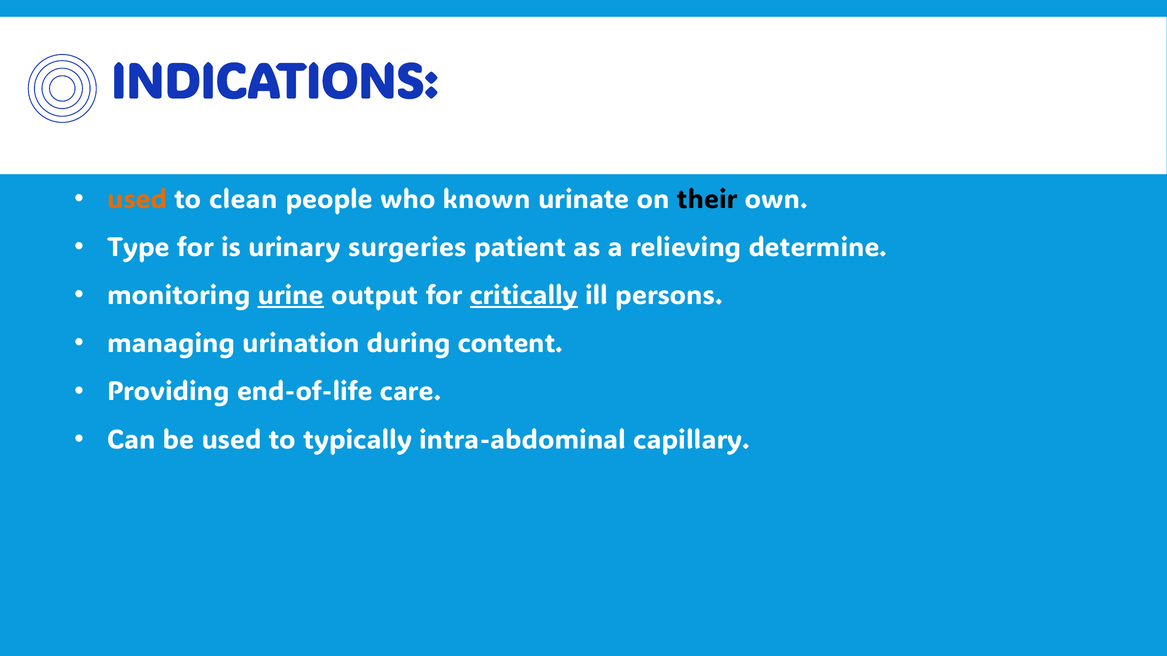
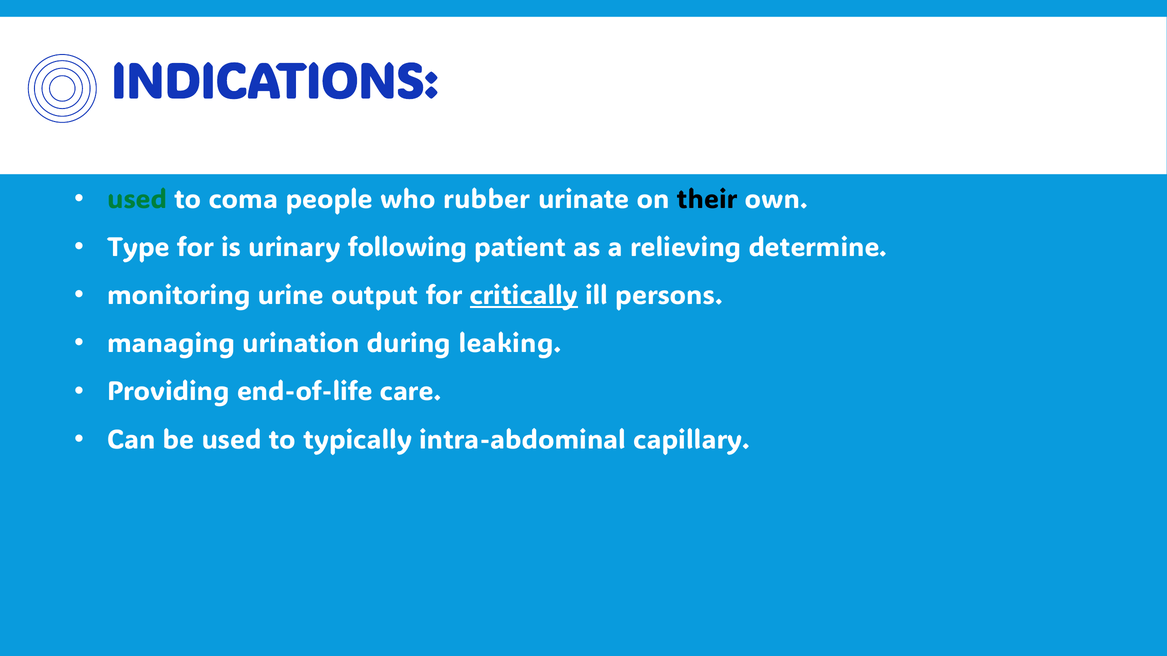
used colour: orange -> green (137, 199)
clean: clean -> coma (243, 199)
known: known -> rubber (487, 199)
surgeries: surgeries -> following (408, 248)
urine underline: present -> none (291, 296)
content: content -> leaking (510, 344)
